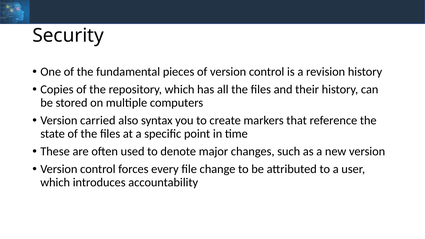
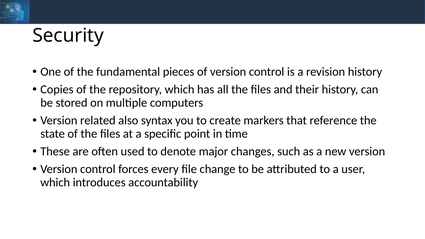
carried: carried -> related (98, 121)
